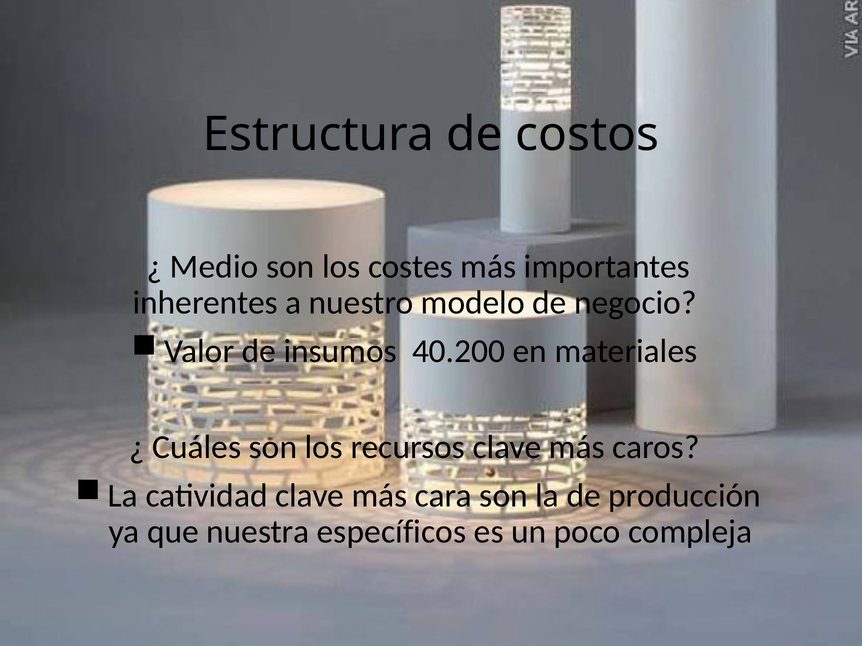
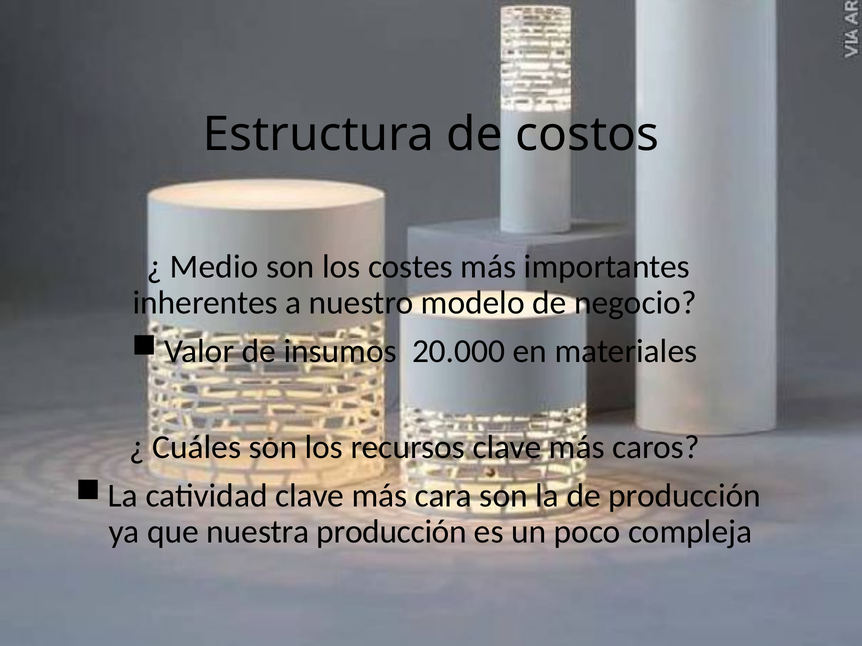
40.200: 40.200 -> 20.000 (459, 351)
nuestra específicos: específicos -> producción (392, 532)
